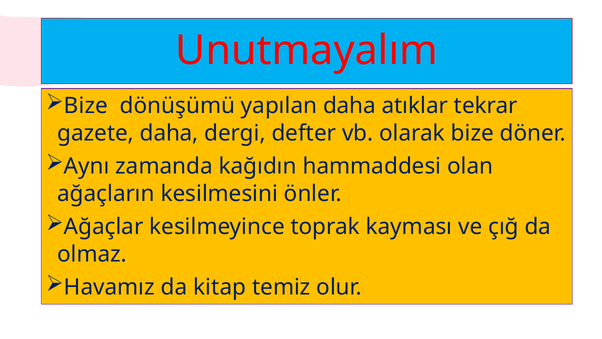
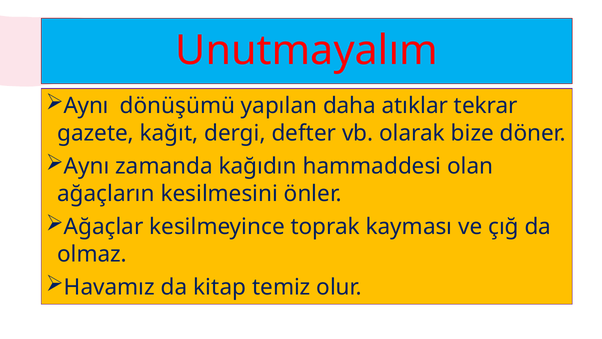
Bize: Bize -> Aynı (86, 106)
gazete daha: daha -> kağıt (169, 133)
